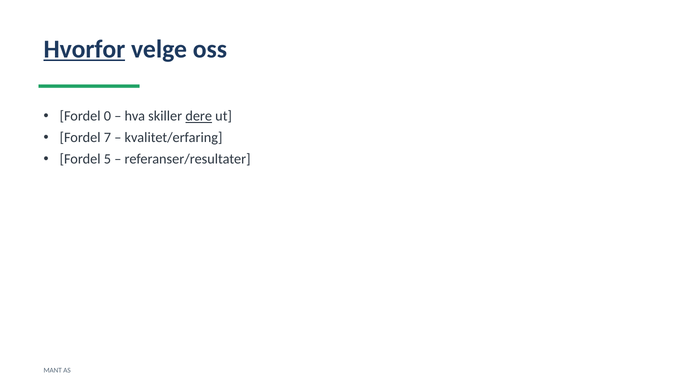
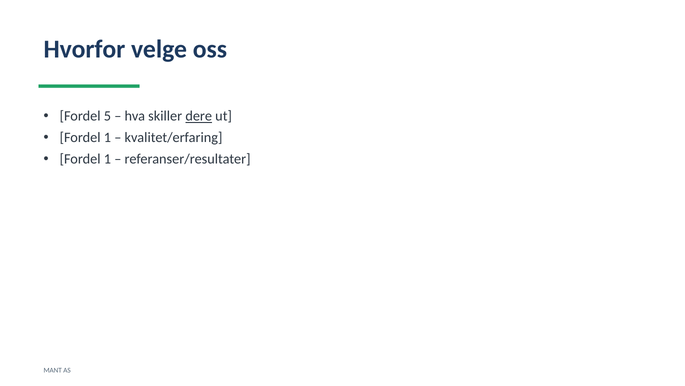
Hvorfor underline: present -> none (84, 49)
0: 0 -> 5 (107, 116)
7: 7 -> 1 (107, 137)
5: 5 -> 1 (107, 159)
